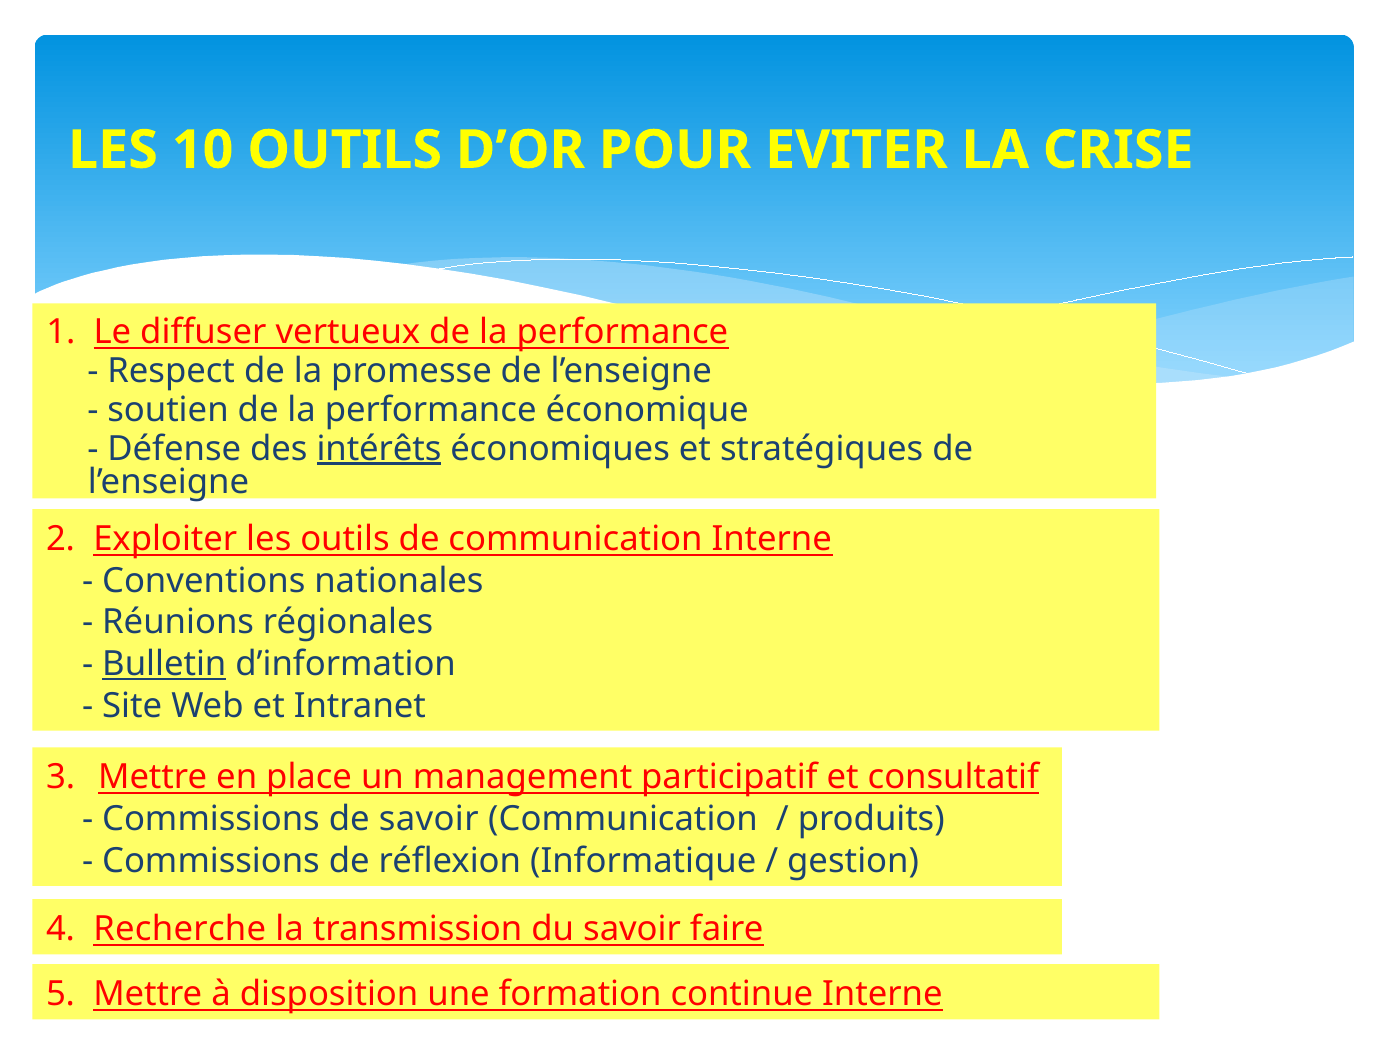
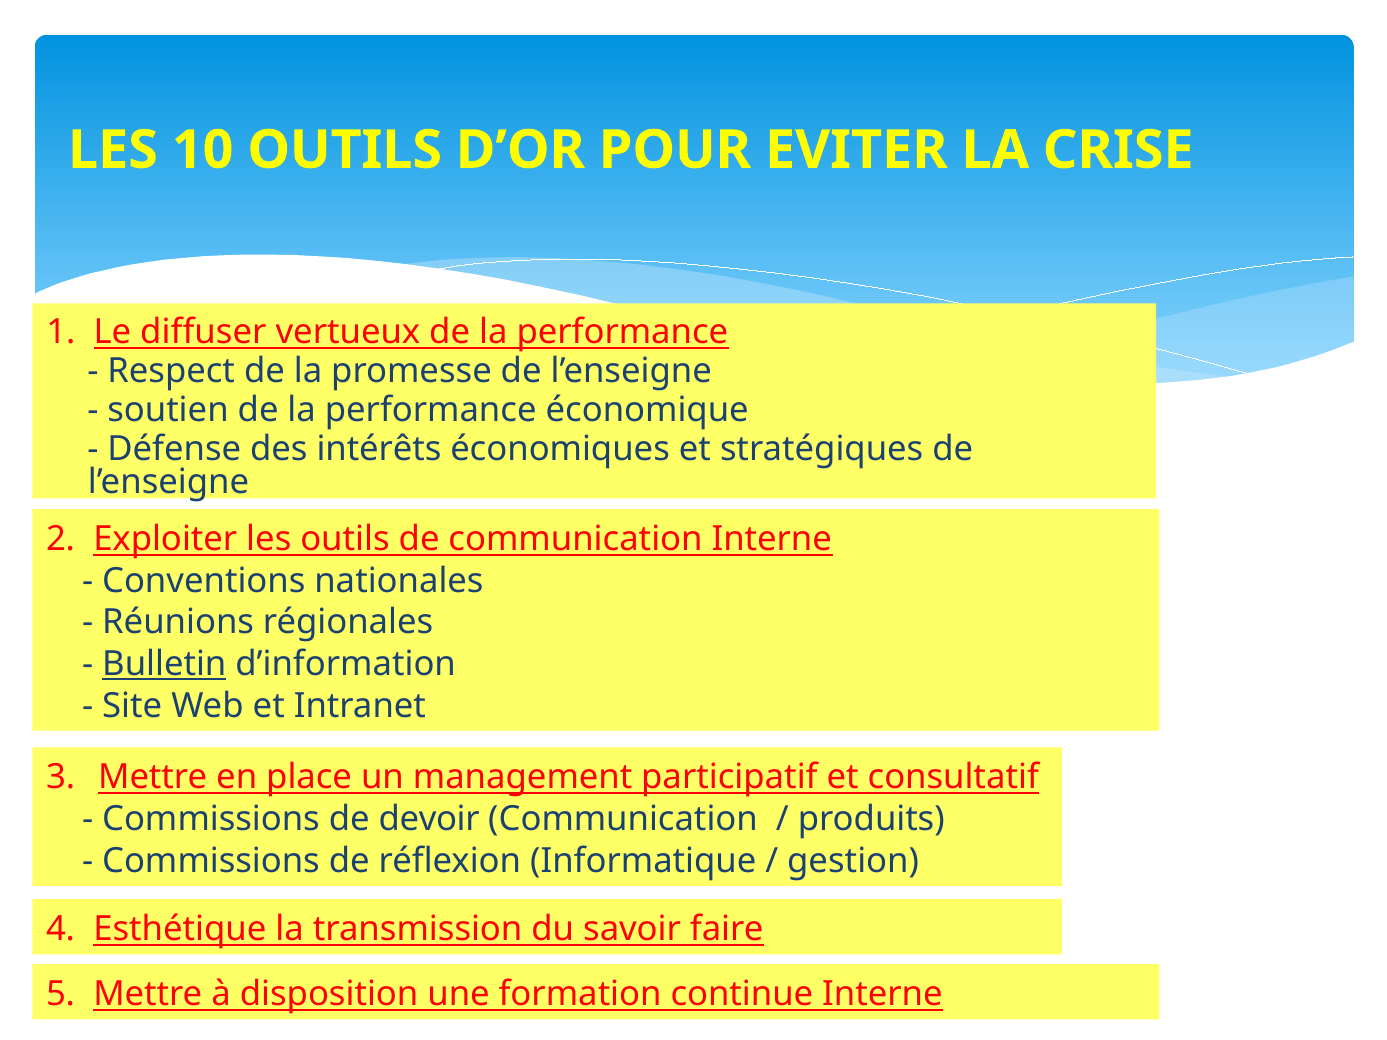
intérêts underline: present -> none (379, 449)
de savoir: savoir -> devoir (429, 819)
Recherche: Recherche -> Esthétique (180, 929)
